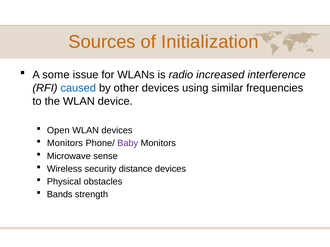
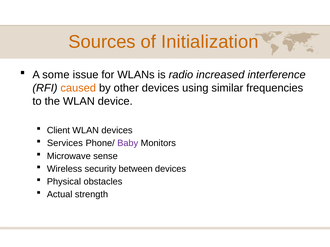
caused colour: blue -> orange (78, 88)
Open: Open -> Client (58, 131)
Monitors: Monitors -> Services (65, 143)
distance: distance -> between (136, 169)
Bands: Bands -> Actual (60, 195)
